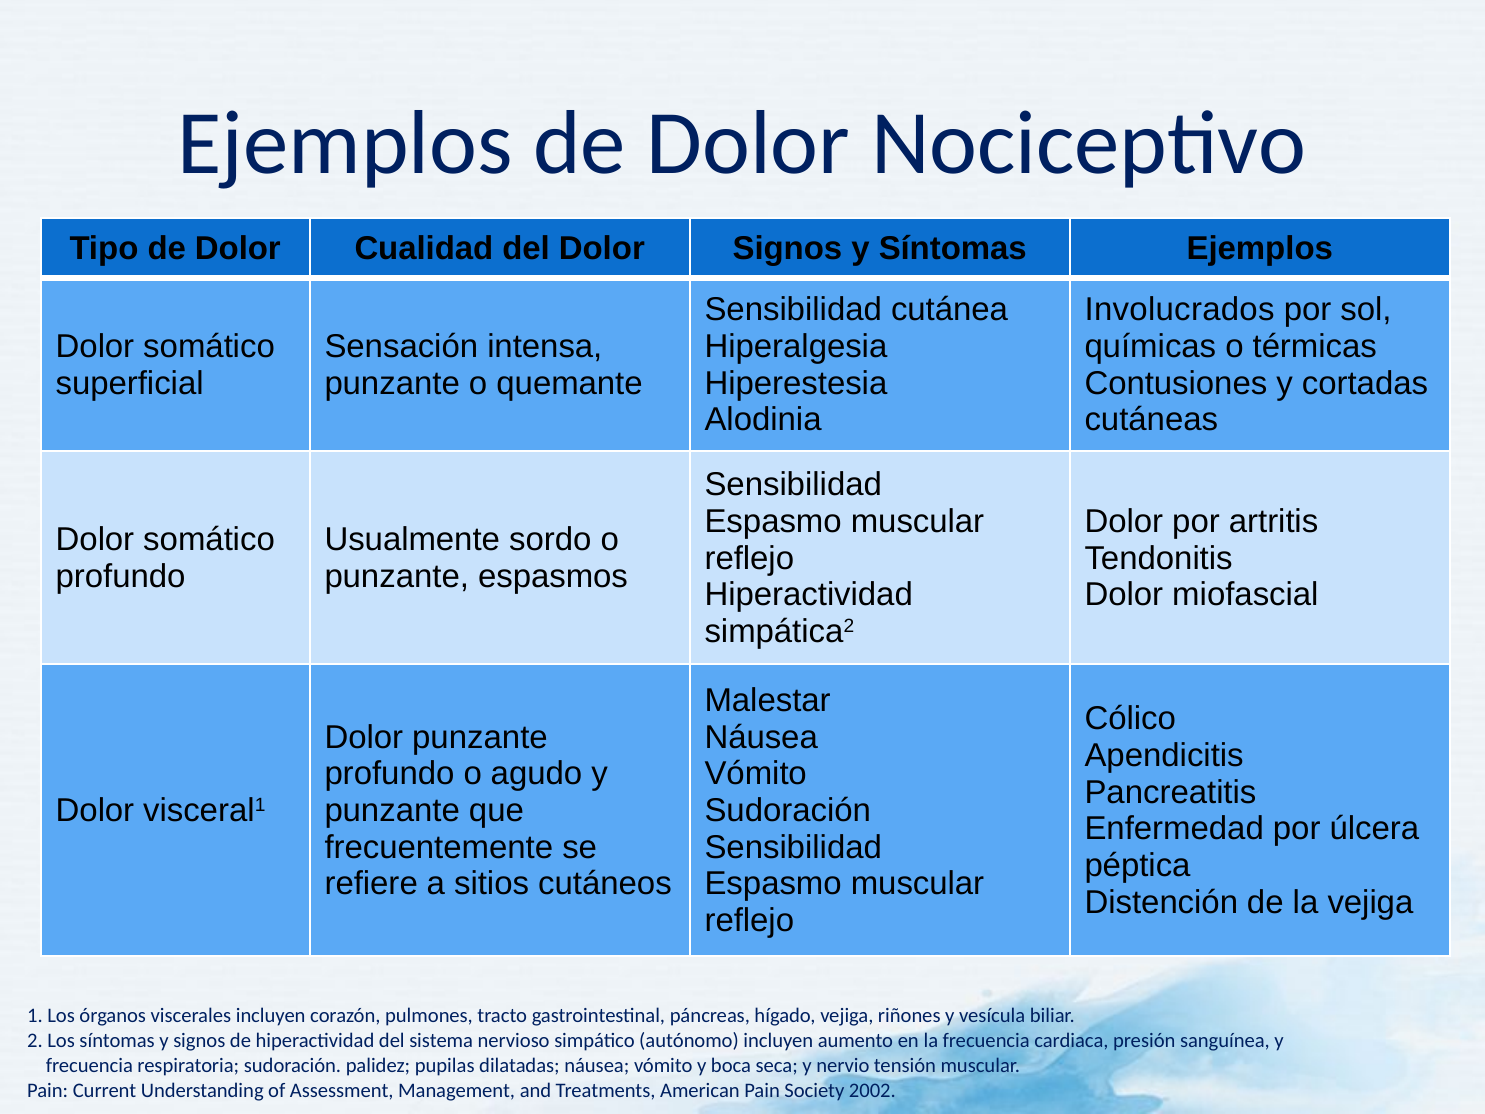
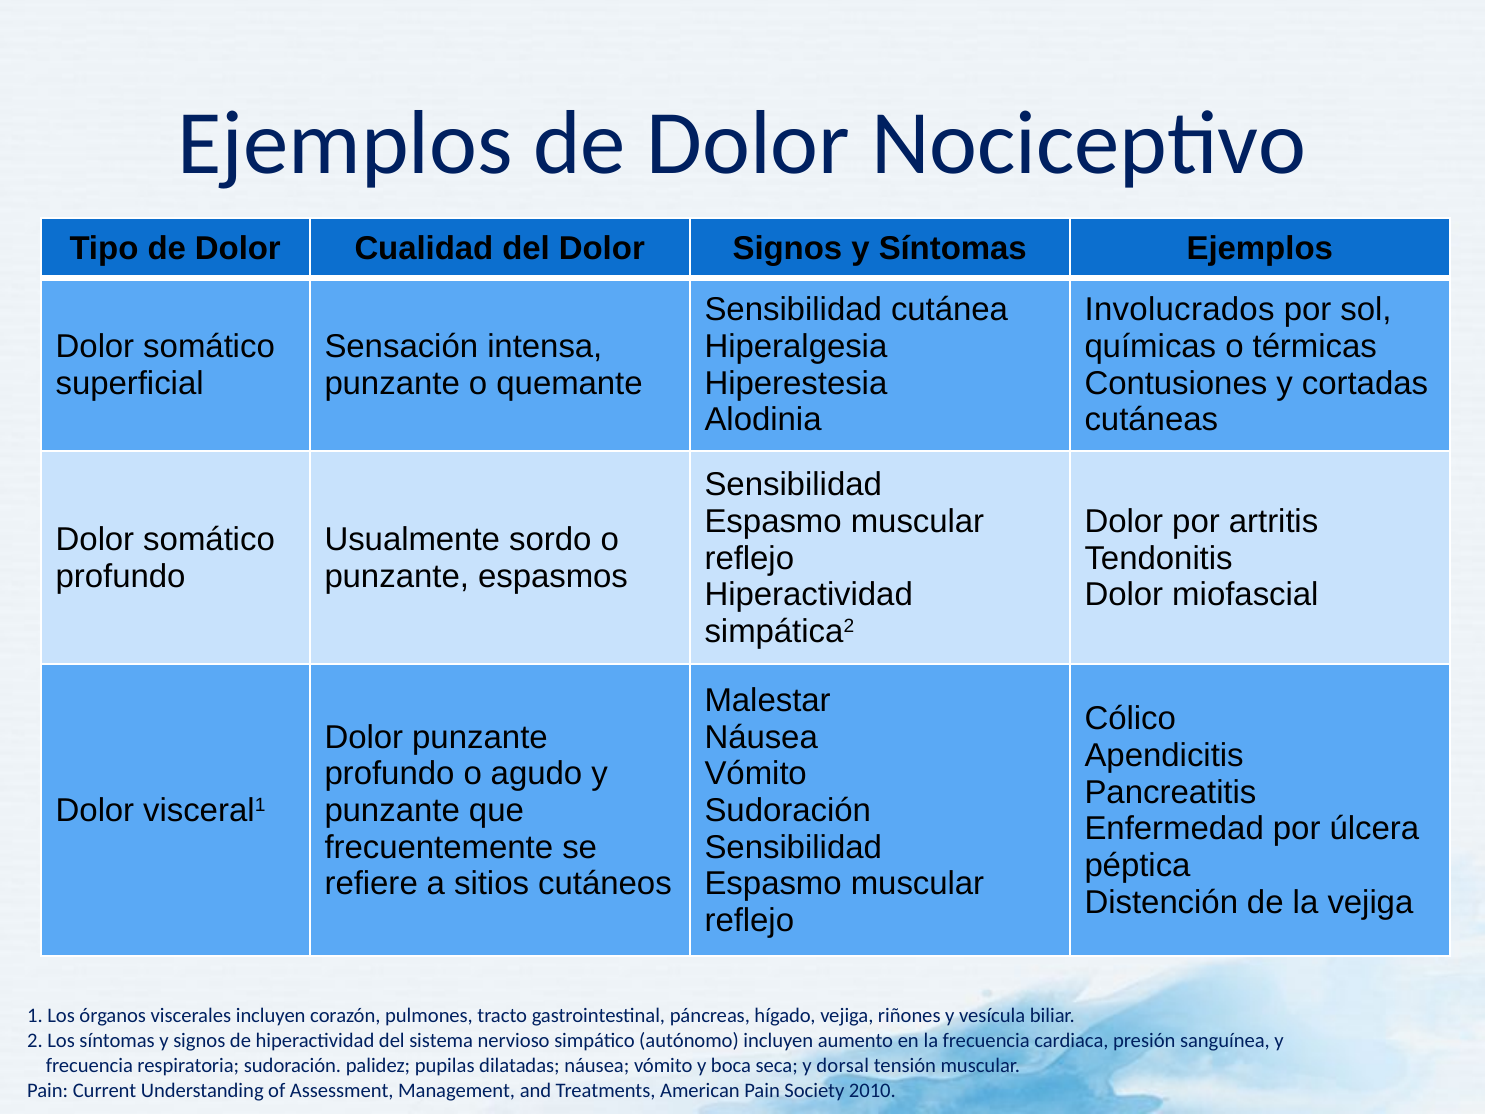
nervio: nervio -> dorsal (843, 1065)
2002: 2002 -> 2010 (872, 1090)
